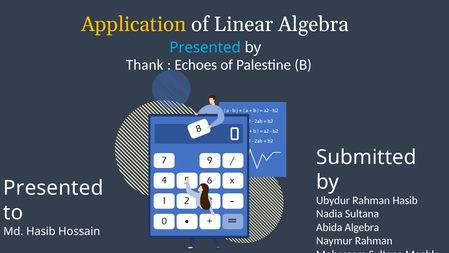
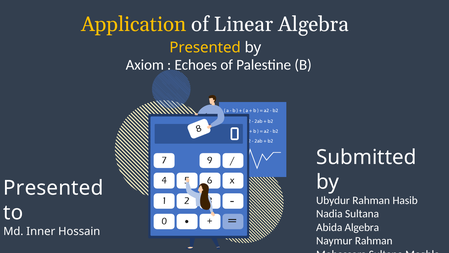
Presented colour: light blue -> yellow (205, 47)
Thank: Thank -> Axiom (145, 65)
Md Hasib: Hasib -> Inner (41, 231)
